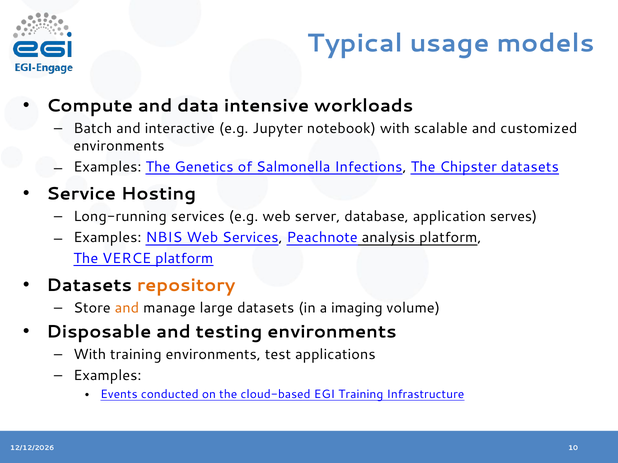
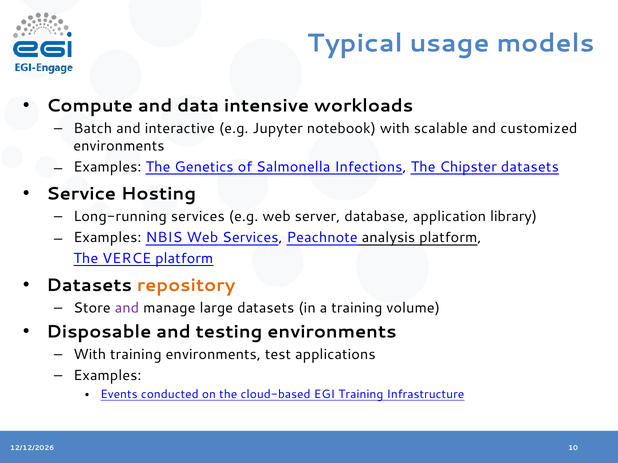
serves: serves -> library (514, 217)
and colour: orange -> purple (127, 308)
a imaging: imaging -> training (357, 308)
